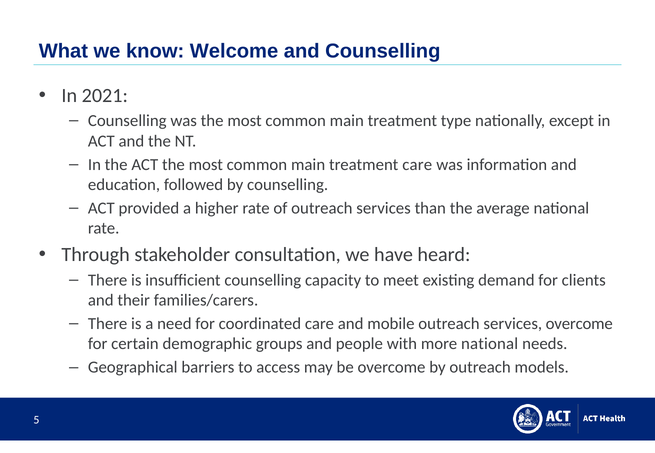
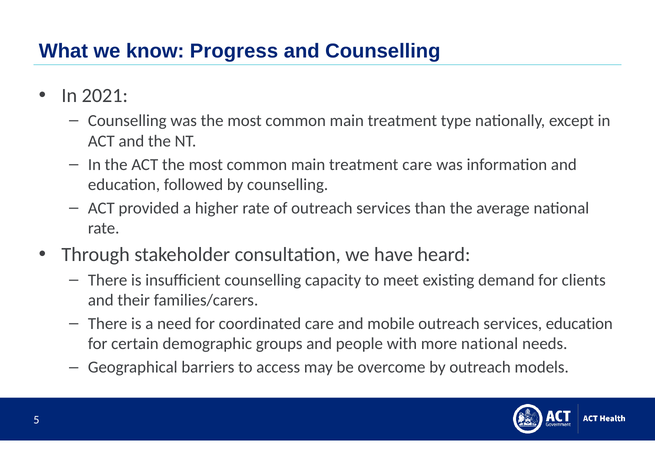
Welcome: Welcome -> Progress (234, 51)
services overcome: overcome -> education (579, 324)
